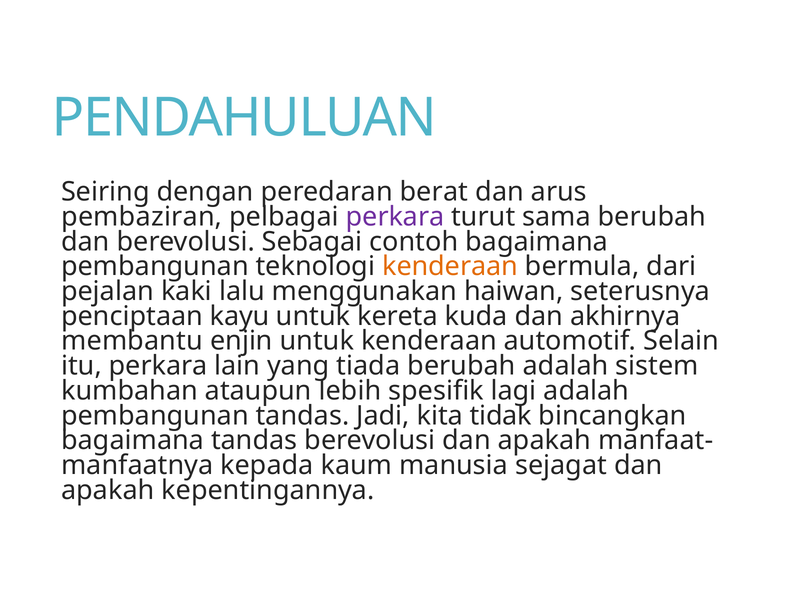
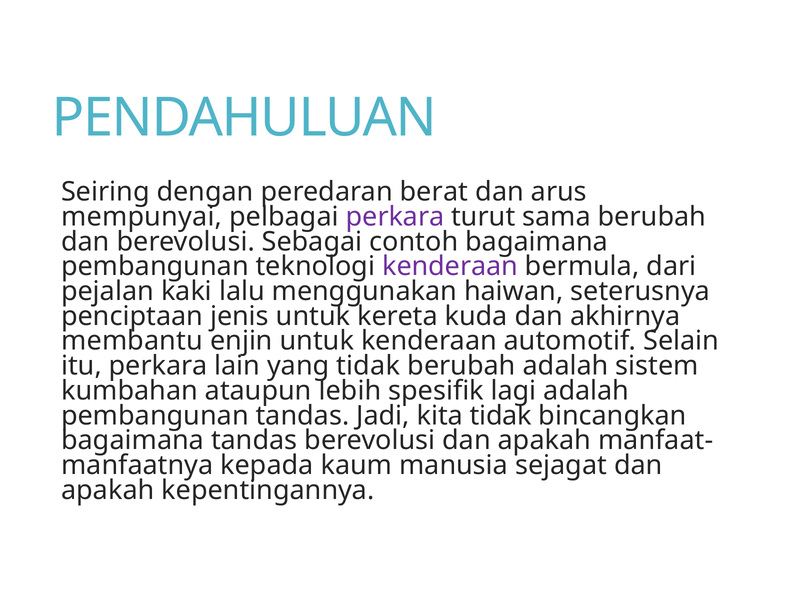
pembaziran: pembaziran -> mempunyai (142, 217)
kenderaan colour: orange -> purple (450, 266)
kayu: kayu -> jenis (239, 316)
yang tiada: tiada -> tidak (368, 365)
